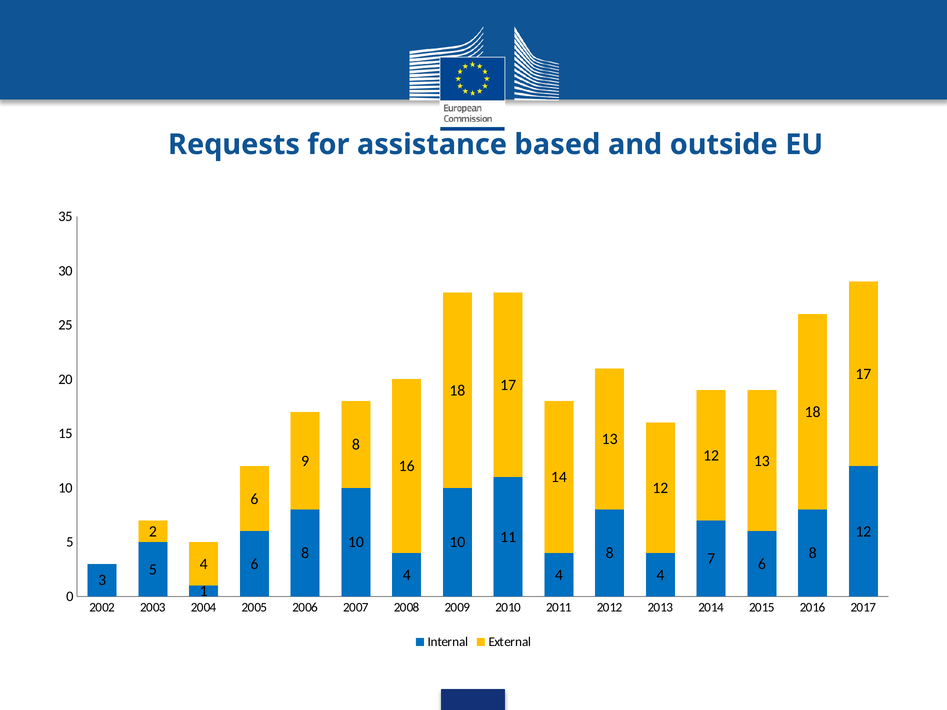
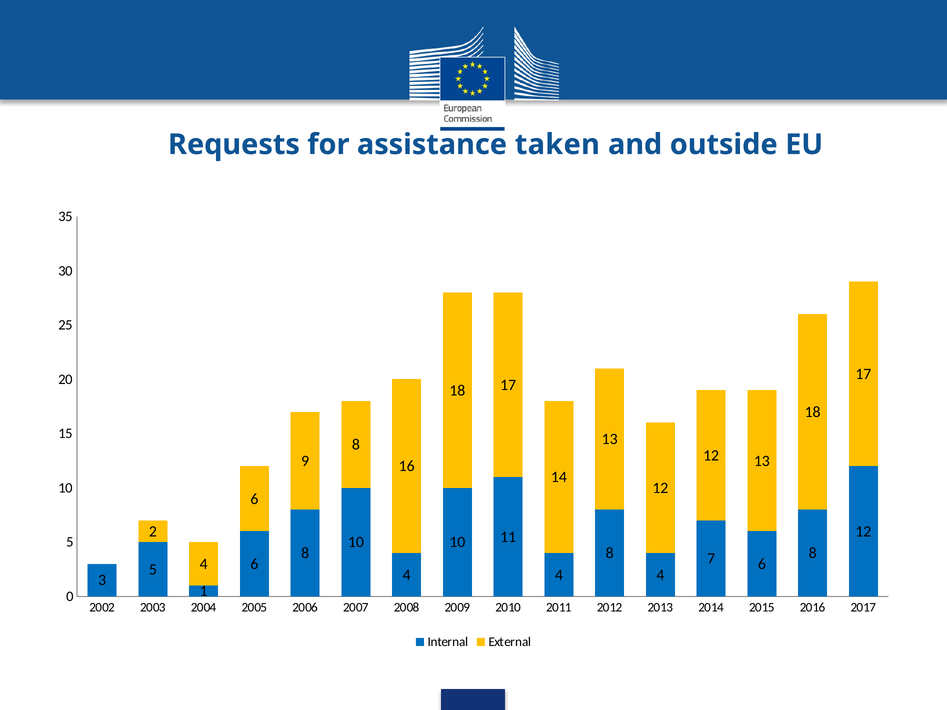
based: based -> taken (557, 145)
